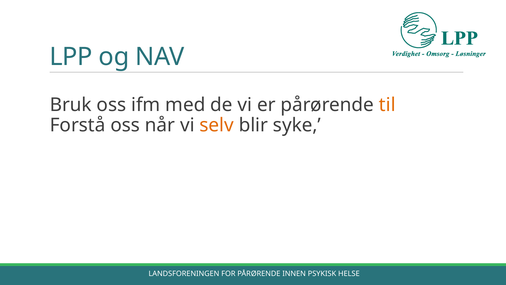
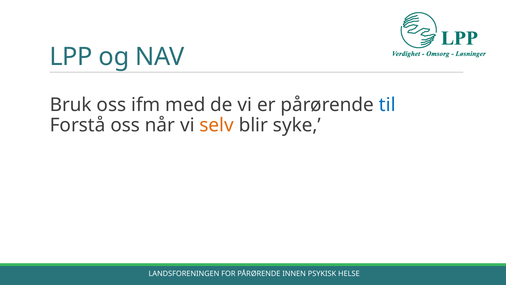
til colour: orange -> blue (387, 105)
